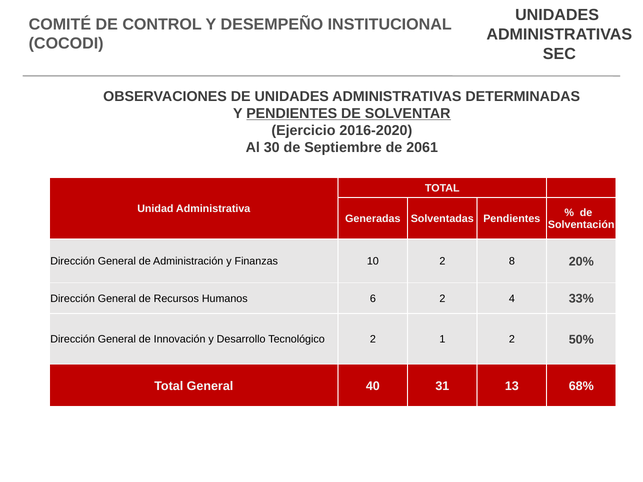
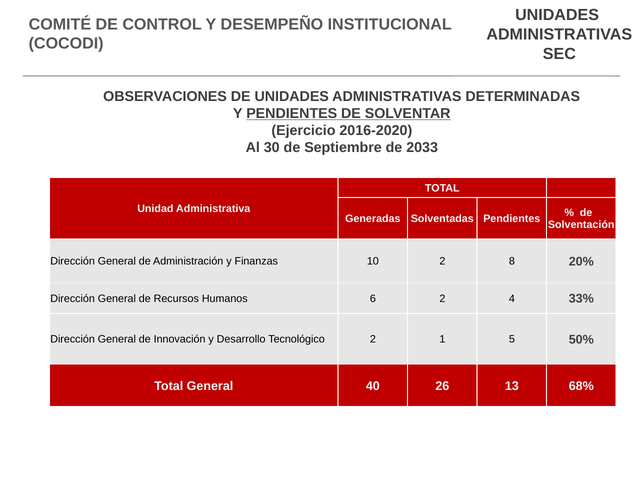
2061: 2061 -> 2033 (422, 148)
1 2: 2 -> 5 (512, 340)
31: 31 -> 26 (442, 386)
